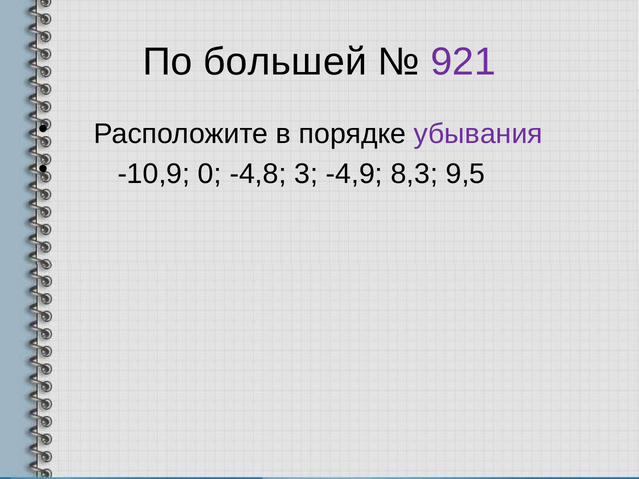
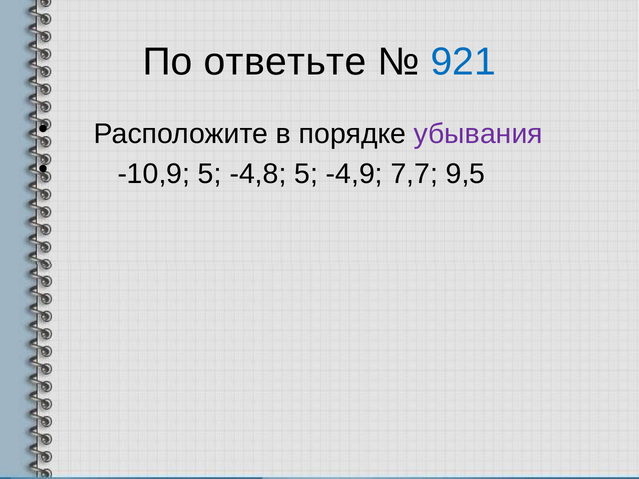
большей: большей -> ответьте (285, 62)
921 colour: purple -> blue (463, 62)
-10,9 0: 0 -> 5 (210, 174)
-4,8 3: 3 -> 5 (306, 174)
8,3: 8,3 -> 7,7 (414, 174)
